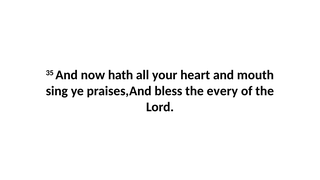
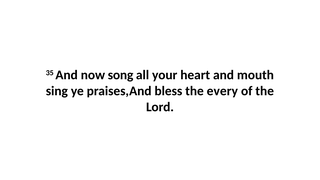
hath: hath -> song (121, 75)
